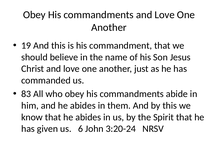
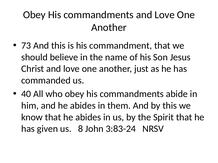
19: 19 -> 73 (26, 46)
83: 83 -> 40 (26, 94)
6: 6 -> 8 (80, 129)
3:20-24: 3:20-24 -> 3:83-24 (121, 129)
